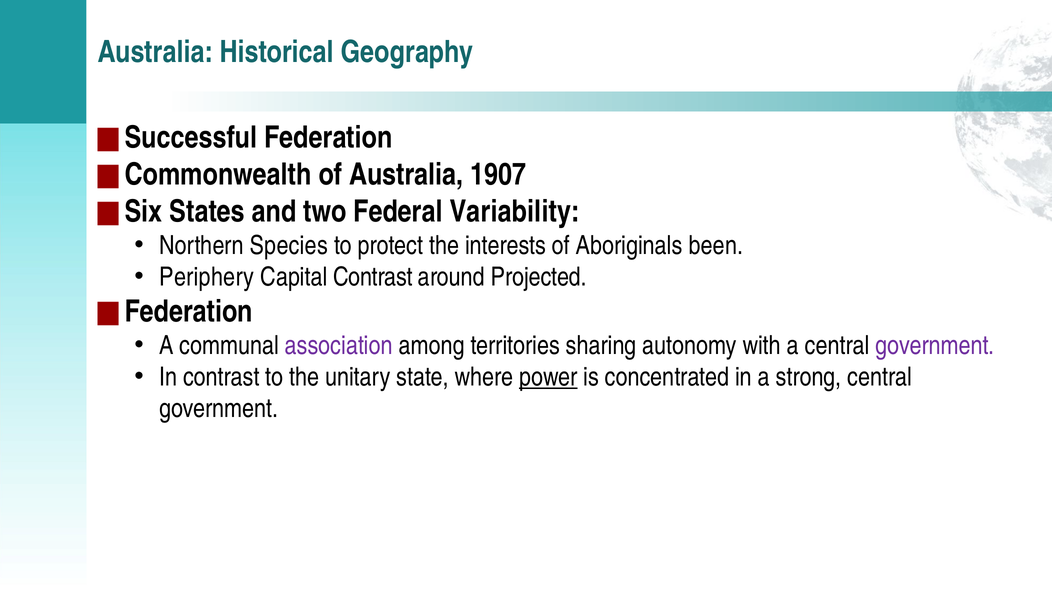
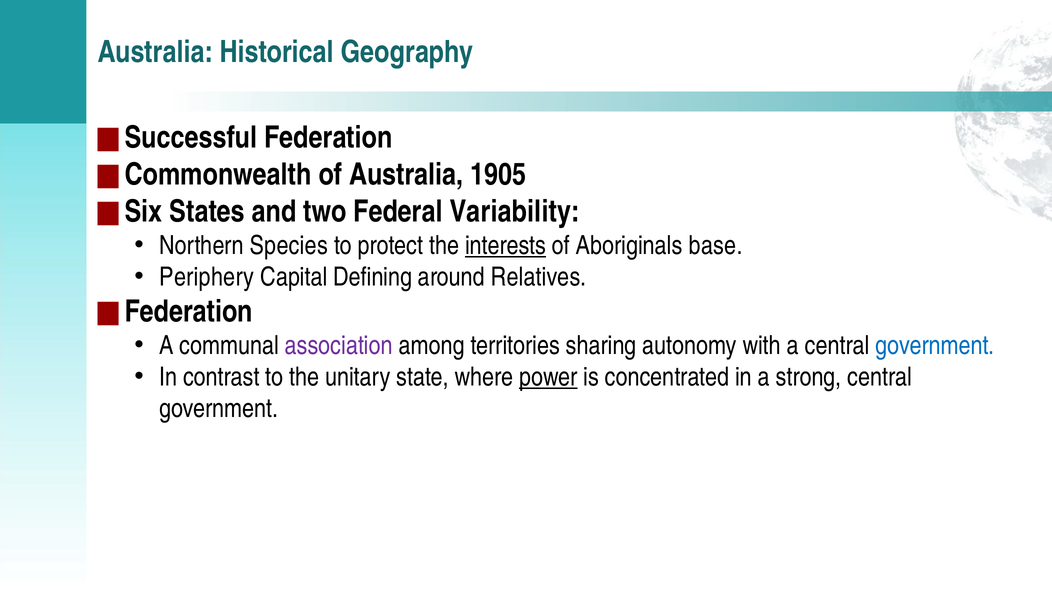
1907: 1907 -> 1905 (498, 174)
interests underline: none -> present (506, 245)
been: been -> base (716, 245)
Capital Contrast: Contrast -> Defining (373, 277)
Projected: Projected -> Relatives (539, 277)
government colour: purple -> blue (935, 345)
